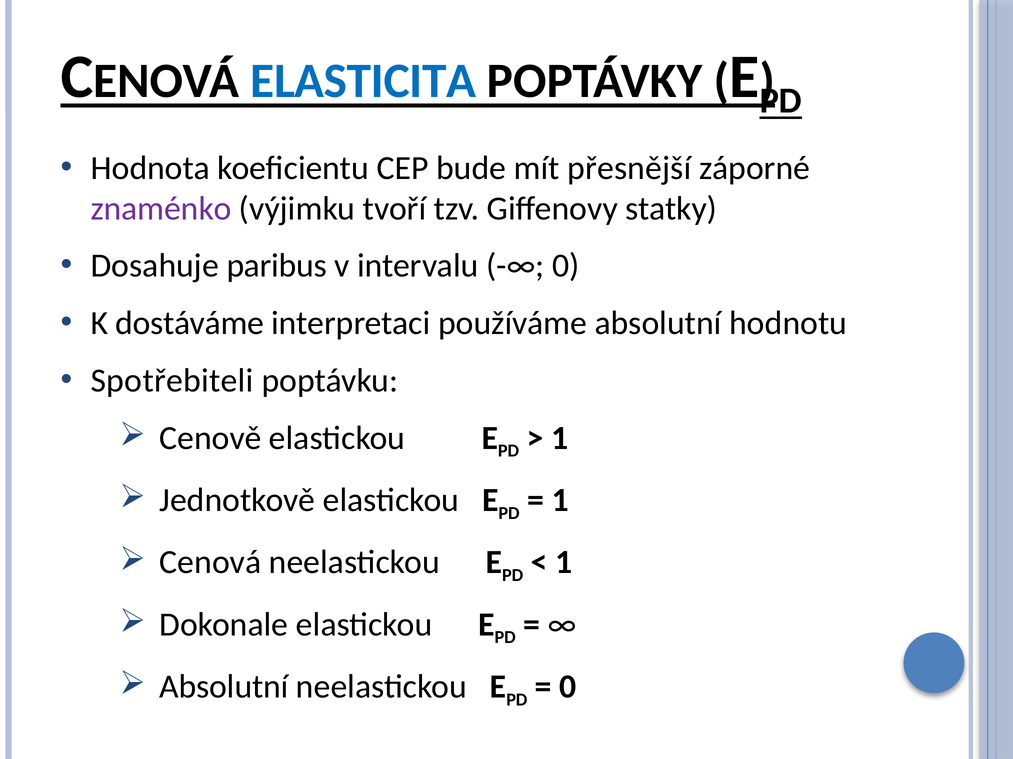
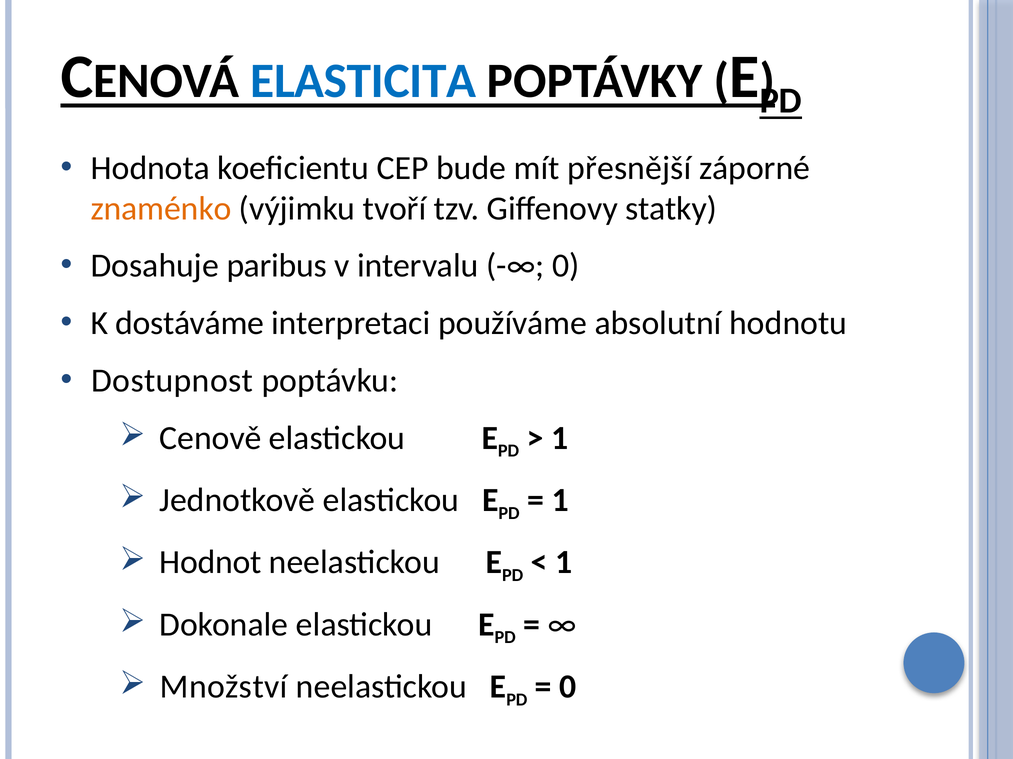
znaménko colour: purple -> orange (161, 209)
Spotřebiteli: Spotřebiteli -> Dostupnost (172, 381)
Cenová: Cenová -> Hodnot (211, 563)
Absolutní: Absolutní -> Množství (224, 687)
